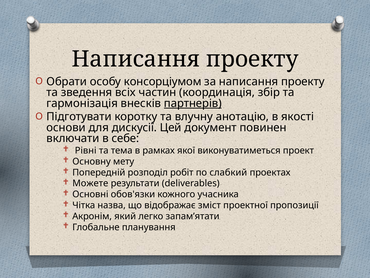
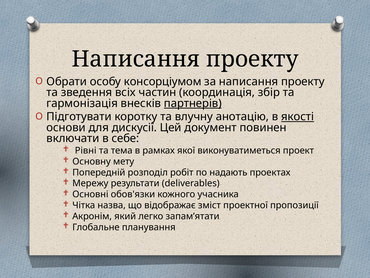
якості underline: none -> present (298, 117)
слабкий: слабкий -> надають (228, 172)
Можете: Можете -> Мережу (90, 183)
